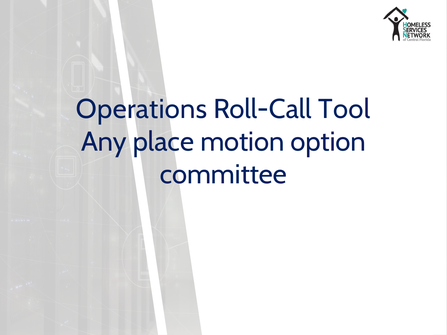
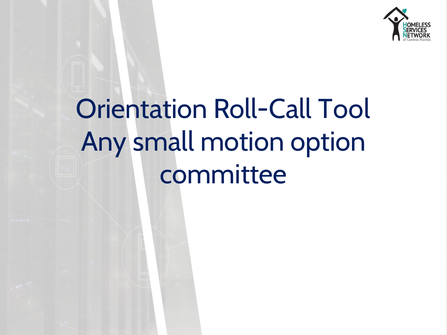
Operations: Operations -> Orientation (142, 109)
place: place -> small (163, 142)
